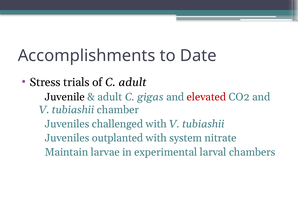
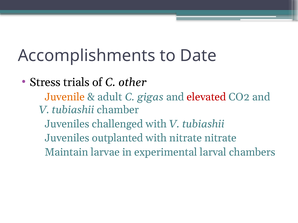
C adult: adult -> other (133, 83)
Juvenile colour: black -> orange (65, 97)
with system: system -> nitrate (186, 138)
